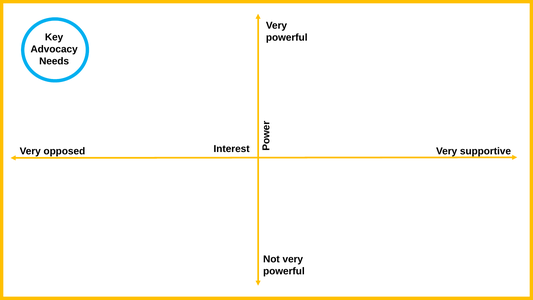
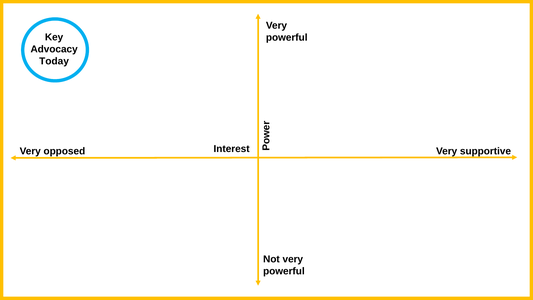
Needs: Needs -> Today (54, 61)
